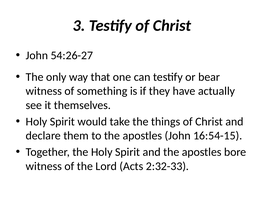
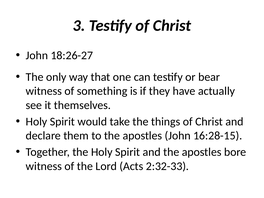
54:26-27: 54:26-27 -> 18:26-27 (72, 55)
16:54-15: 16:54-15 -> 16:28-15 (218, 136)
